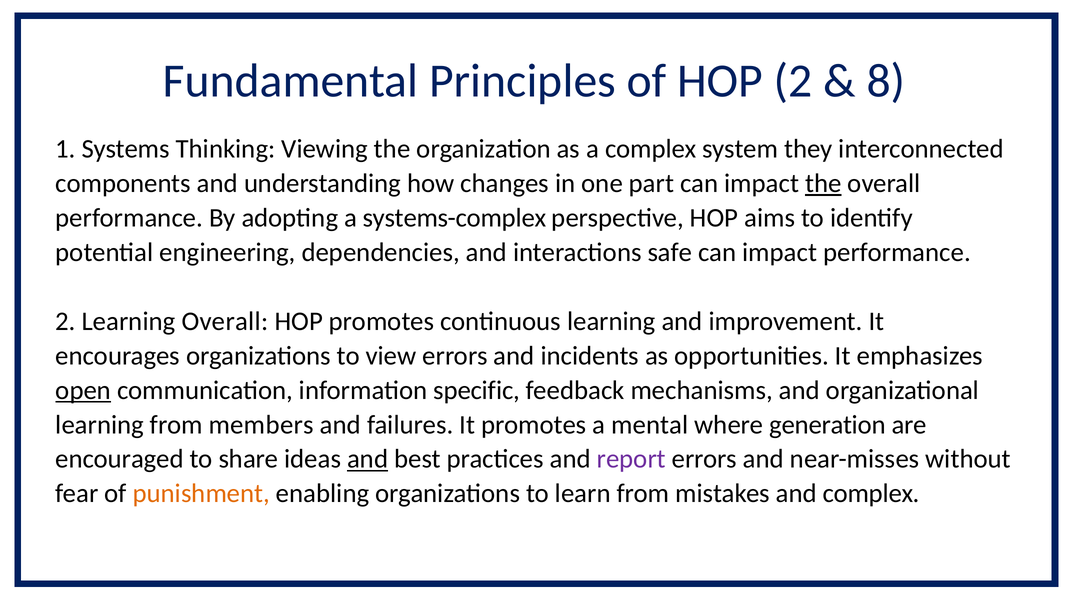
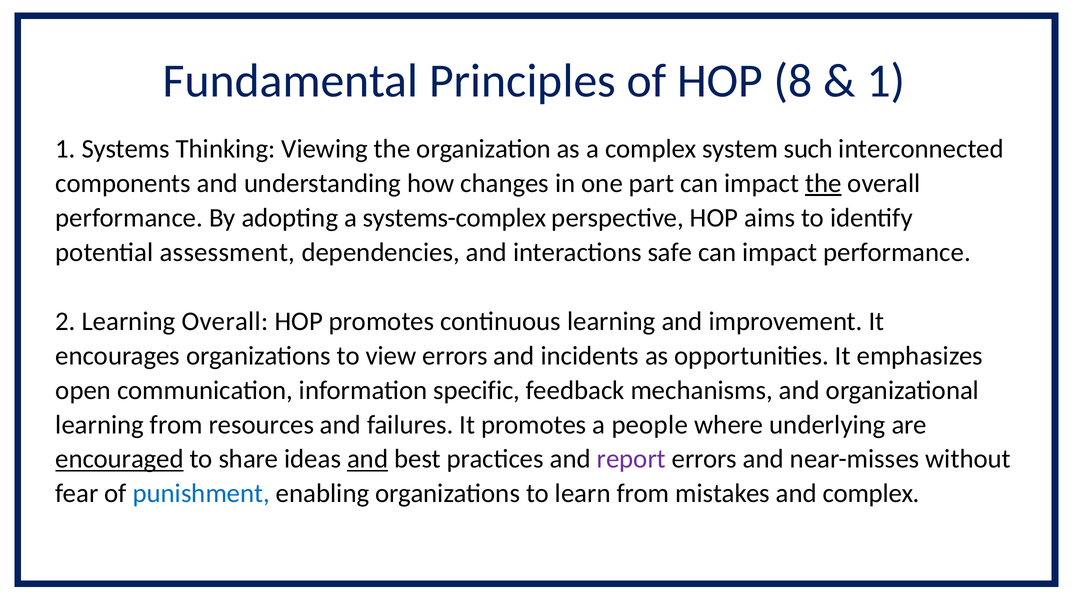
HOP 2: 2 -> 8 (793, 81)
8: 8 -> 1 (886, 81)
they: they -> such (808, 149)
engineering: engineering -> assessment (227, 252)
open underline: present -> none (83, 390)
members: members -> resources (261, 424)
mental: mental -> people (650, 424)
generation: generation -> underlying (827, 424)
encouraged underline: none -> present (120, 459)
punishment colour: orange -> blue (201, 493)
